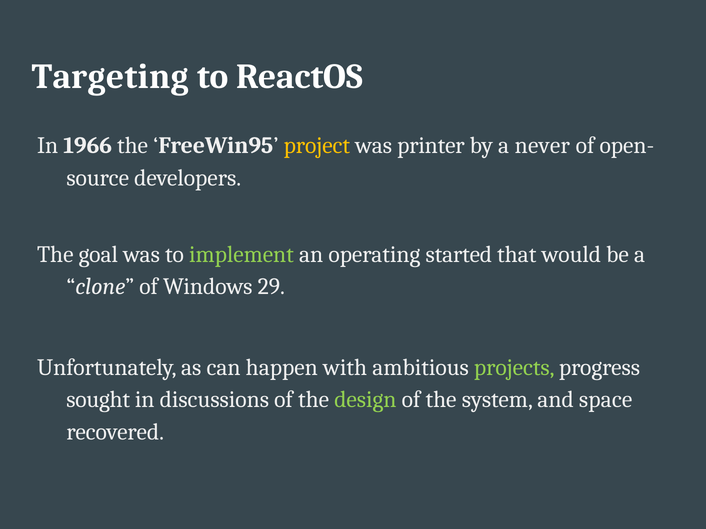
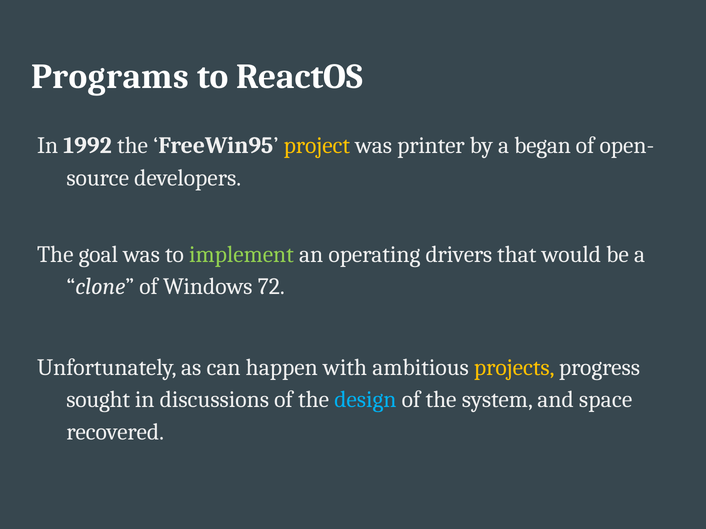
Targeting: Targeting -> Programs (110, 77)
1966: 1966 -> 1992 (88, 146)
never: never -> began (543, 146)
started: started -> drivers (459, 255)
29: 29 -> 72 (271, 287)
projects colour: light green -> yellow (514, 368)
design colour: light green -> light blue (365, 400)
